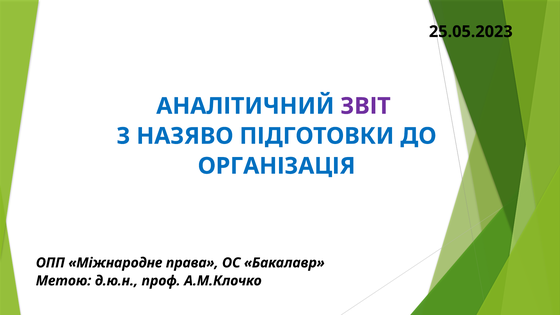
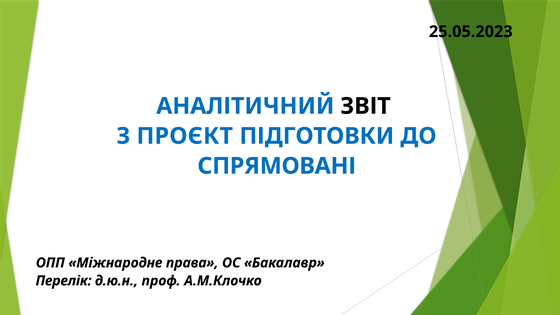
ЗВІТ colour: purple -> black (366, 106)
НАЗЯВО: НАЗЯВО -> ПРОЄКТ (185, 136)
ОРГАНІЗАЦІЯ: ОРГАНІЗАЦІЯ -> СПРЯМОВАНІ (277, 166)
Метою: Метою -> Перелік (64, 281)
